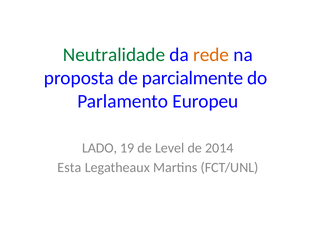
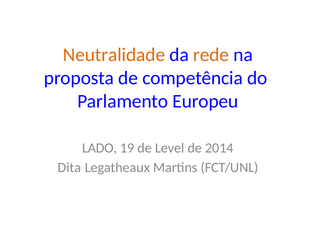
Neutralidade colour: green -> orange (114, 55)
parcialmente: parcialmente -> competência (193, 78)
Esta: Esta -> Dita (69, 168)
